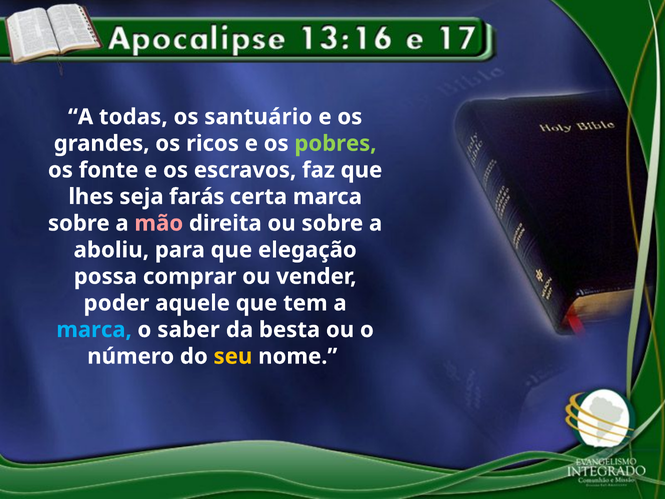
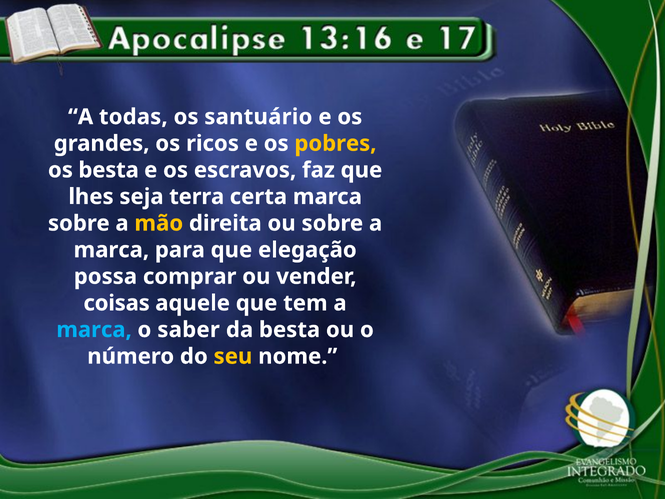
pobres colour: light green -> yellow (335, 143)
os fonte: fonte -> besta (109, 170)
farás: farás -> terra (197, 197)
mão colour: pink -> yellow (159, 223)
aboliu: aboliu -> marca (111, 250)
poder: poder -> coisas (117, 303)
